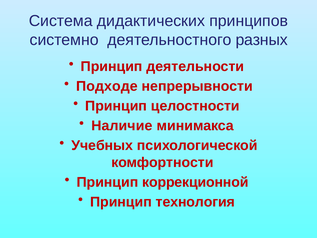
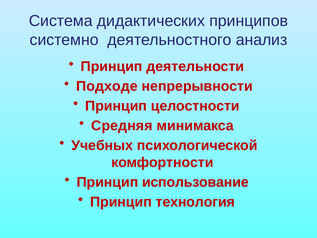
разных: разных -> анализ (262, 40)
Наличие: Наличие -> Средняя (122, 126)
коррекционной: коррекционной -> использование (195, 182)
